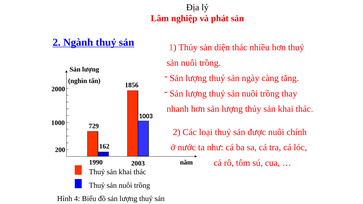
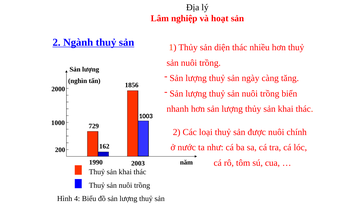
phát: phát -> hoạt (220, 18)
thay: thay -> biển (289, 94)
